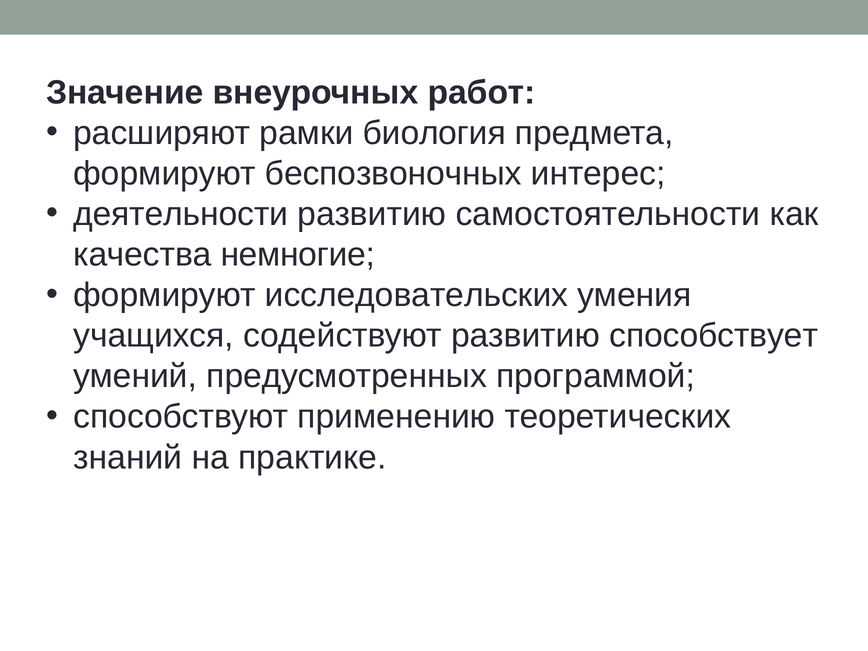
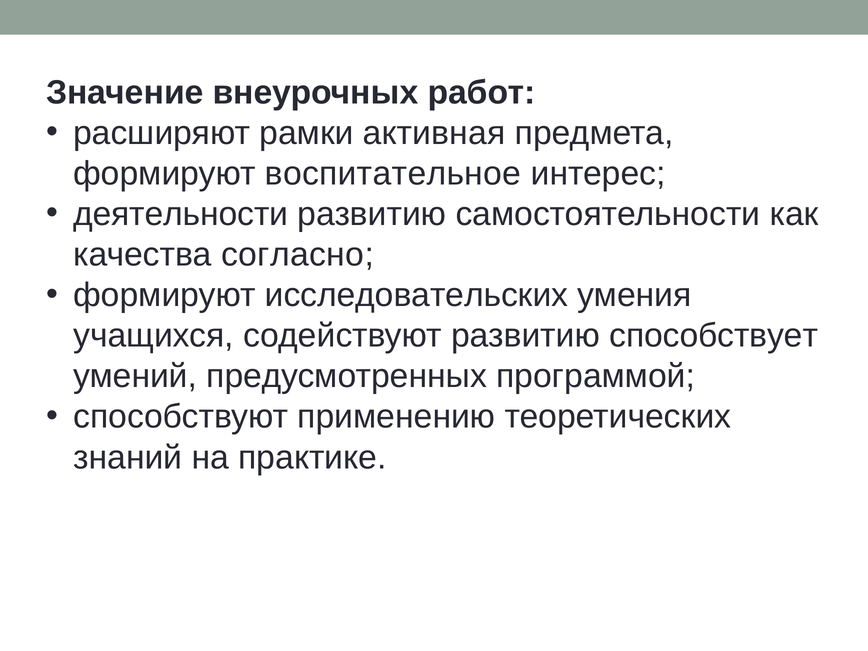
биология: биология -> активная (434, 133)
беспозвоночных: беспозвоночных -> воспитательное (393, 174)
немногие: немногие -> согласно (298, 255)
